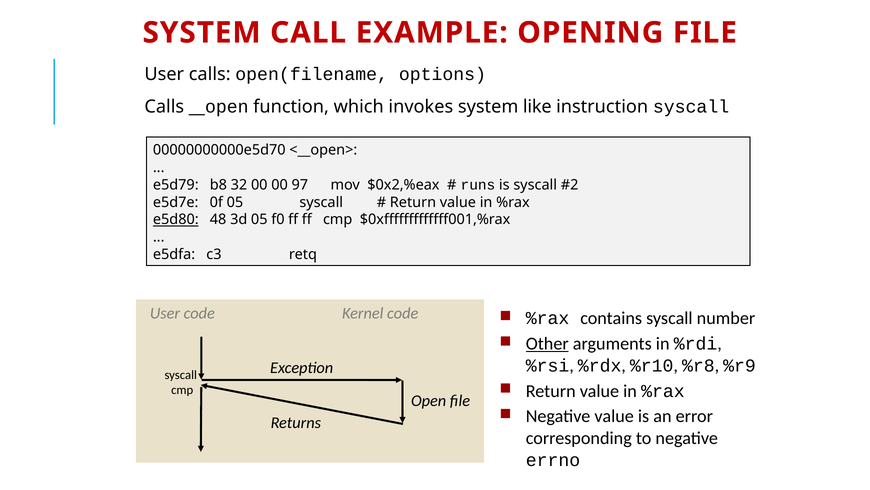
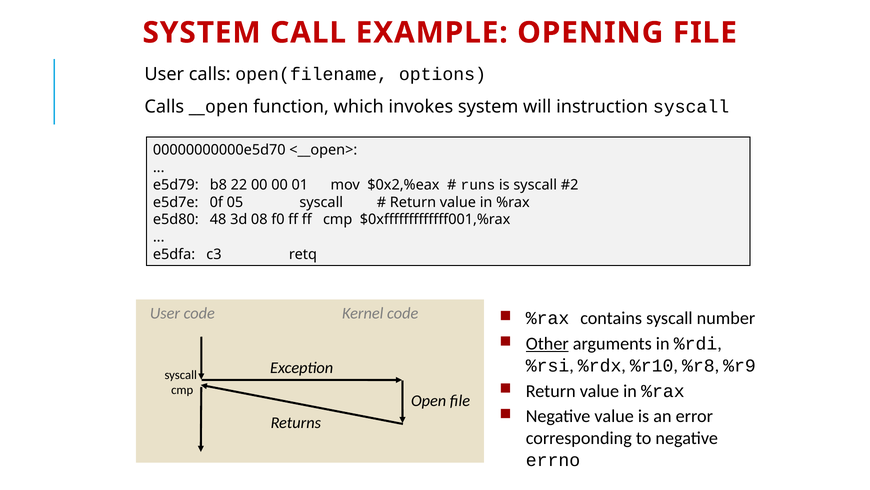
like: like -> will (537, 107)
32: 32 -> 22 (239, 185)
97: 97 -> 01 (300, 185)
e5d80 underline: present -> none (176, 219)
3d 05: 05 -> 08 (259, 219)
